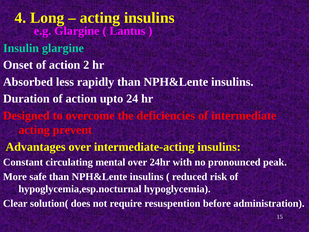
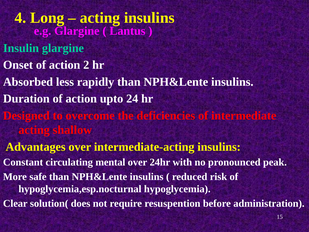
prevent: prevent -> shallow (72, 130)
